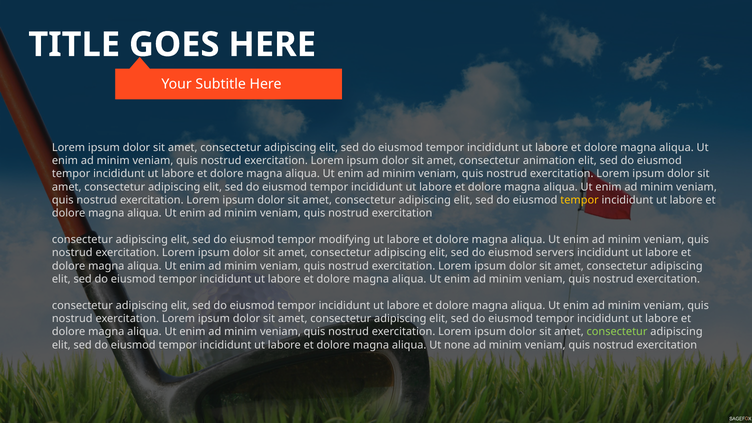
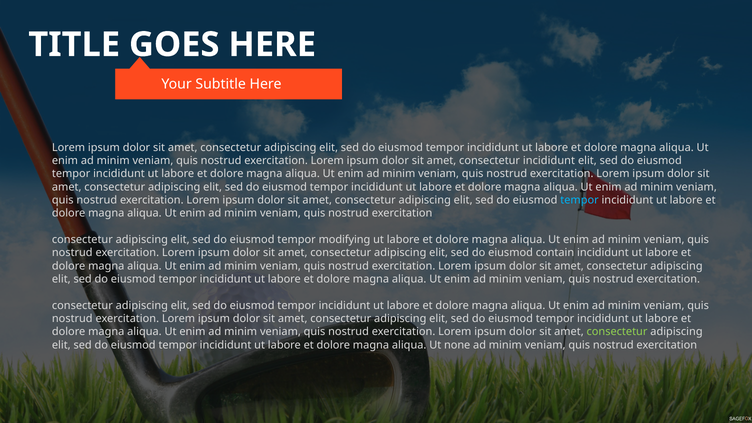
consectetur animation: animation -> incididunt (549, 161)
tempor colour: yellow -> light blue (580, 200)
servers: servers -> contain (555, 253)
